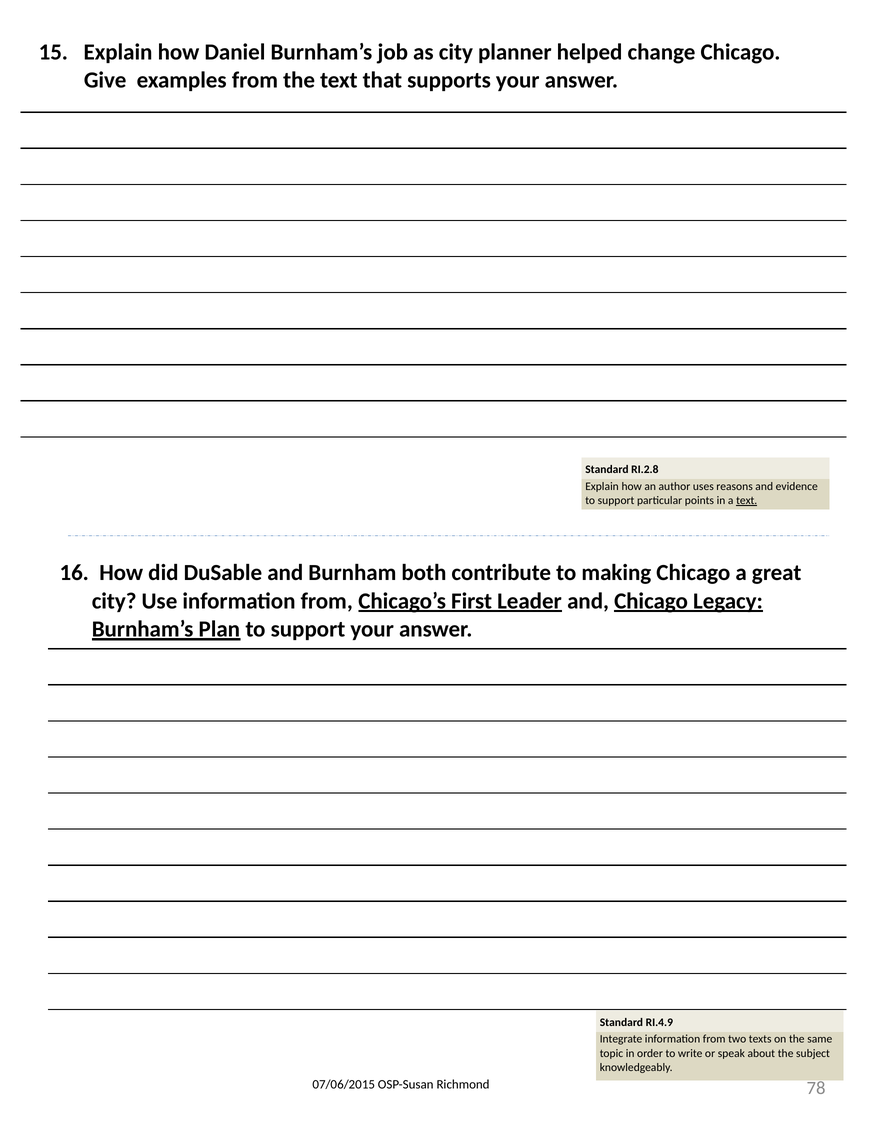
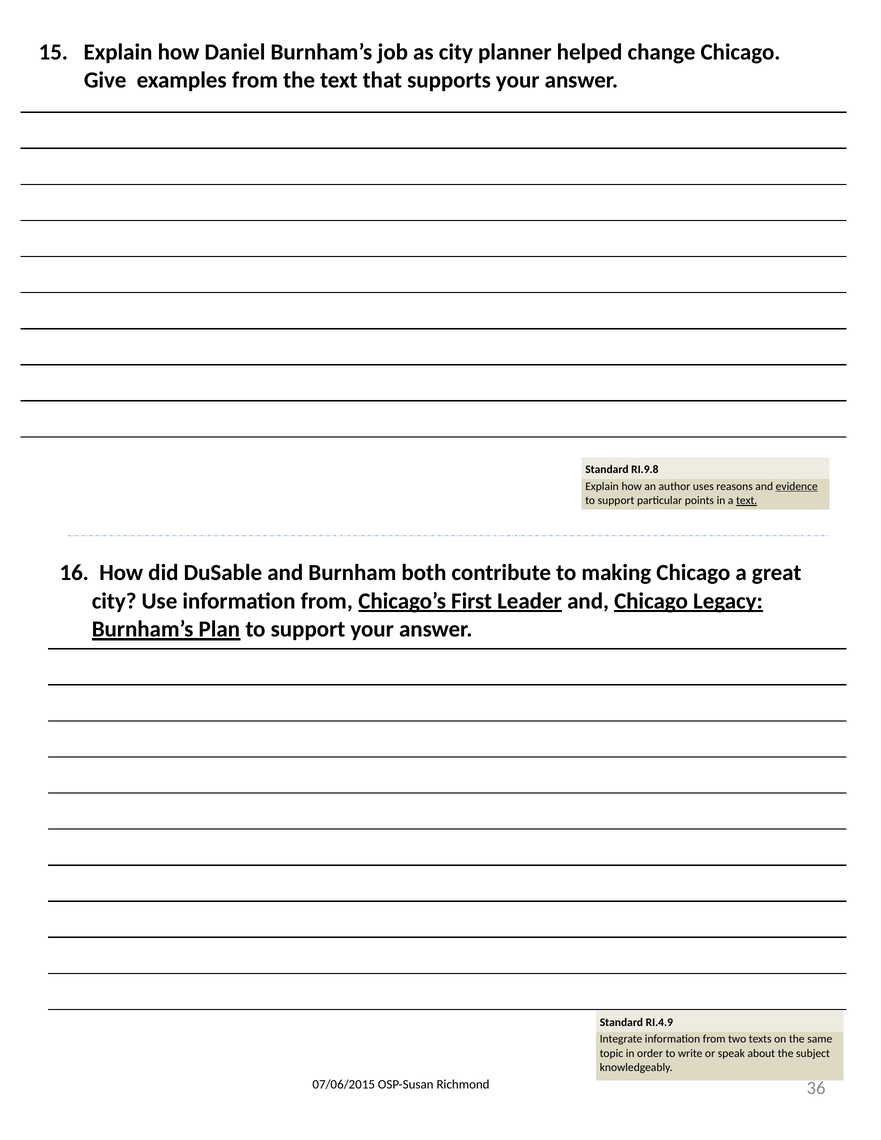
RI.2.8: RI.2.8 -> RI.9.8 (645, 470)
evidence underline: none -> present (797, 486)
78: 78 -> 36 (816, 1088)
